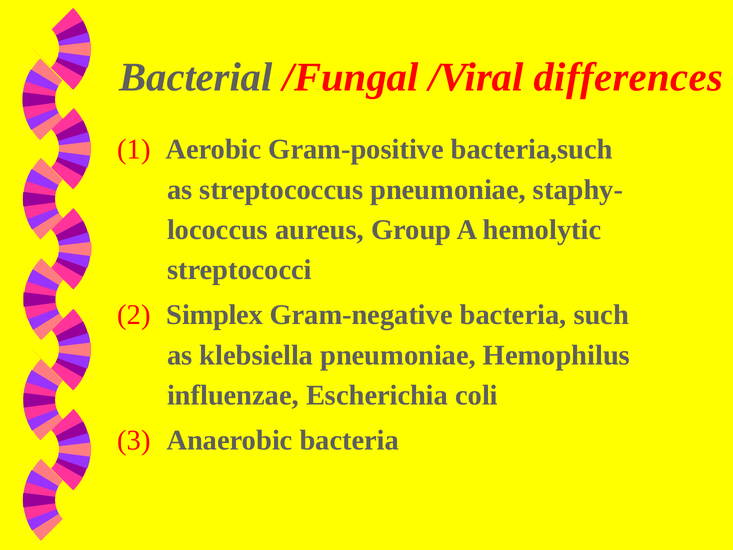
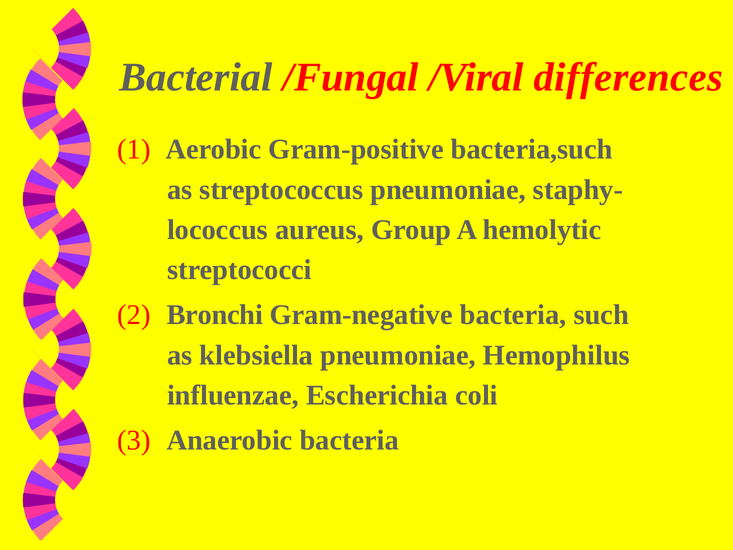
Simplex: Simplex -> Bronchi (215, 314)
